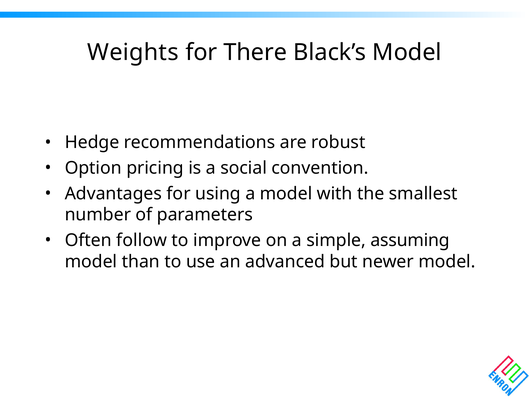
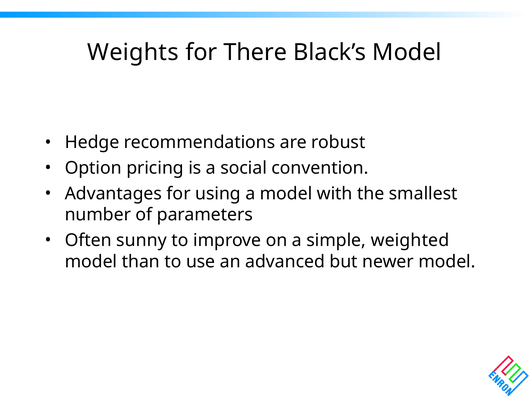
follow: follow -> sunny (142, 240)
assuming: assuming -> weighted (410, 240)
